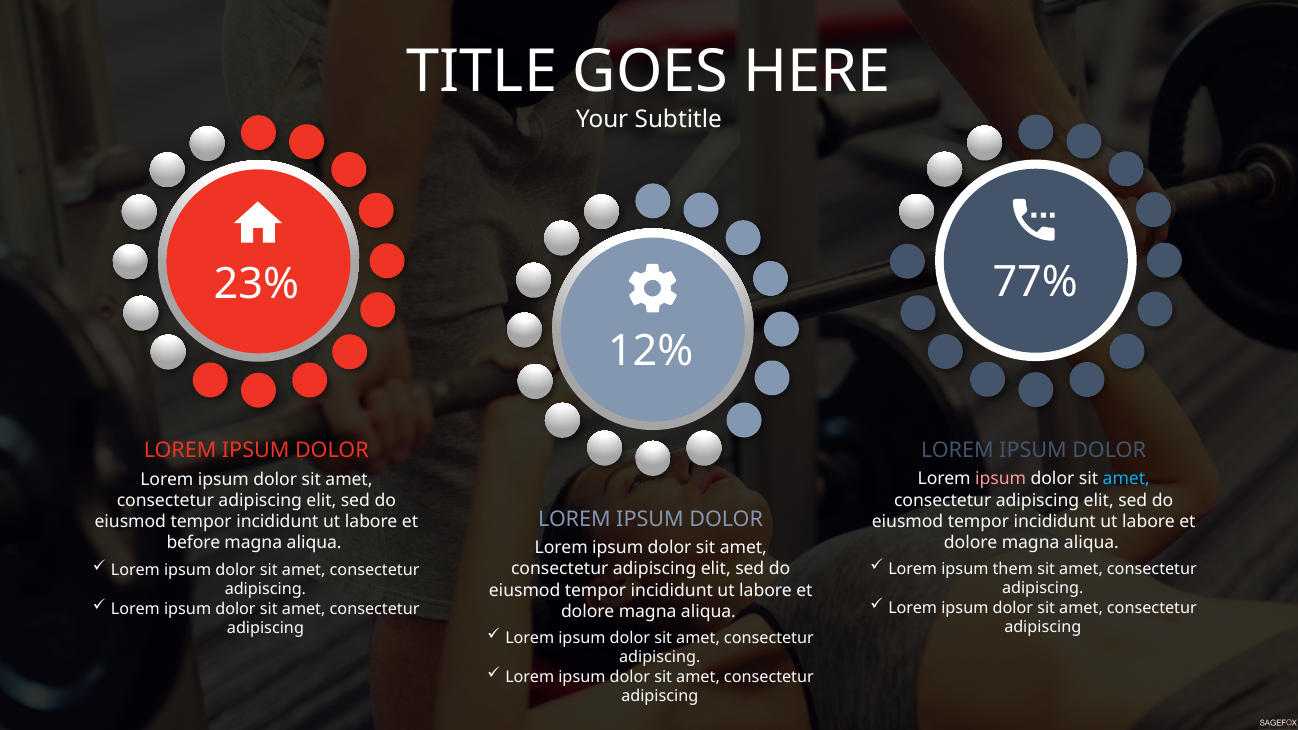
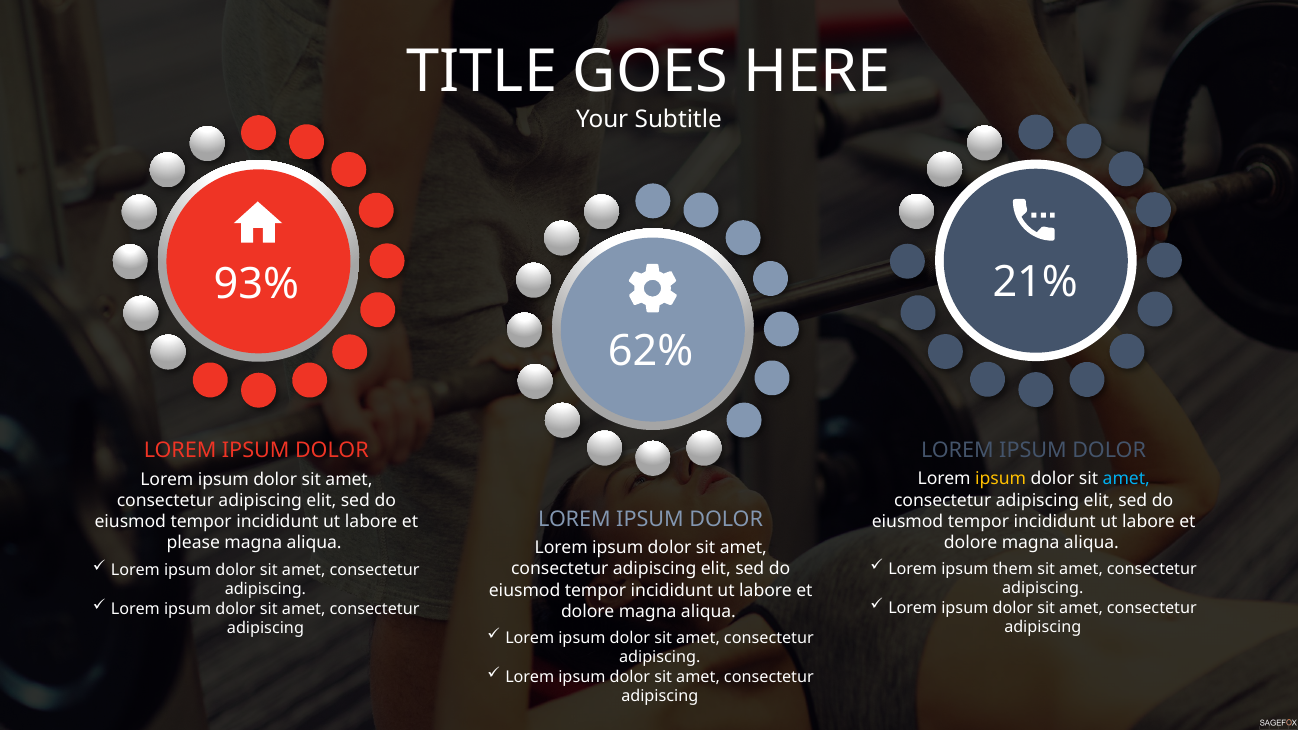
77%: 77% -> 21% (1035, 282)
23%: 23% -> 93% (256, 284)
12%: 12% -> 62% (651, 351)
ipsum colour: pink -> yellow (1001, 479)
before: before -> please (193, 543)
